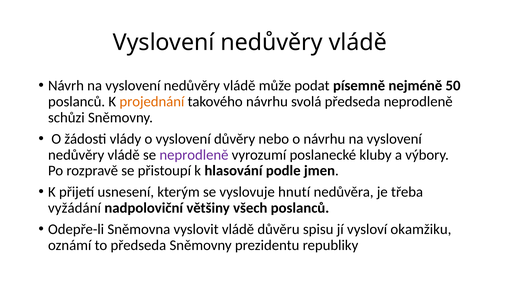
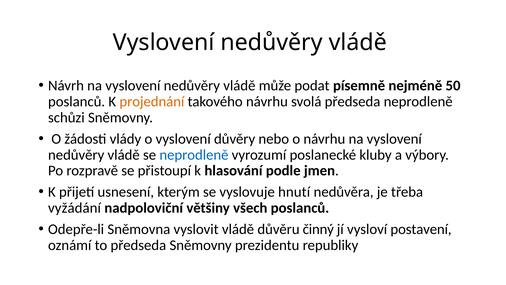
neprodleně colour: purple -> blue (194, 155)
spisu: spisu -> činný (318, 229)
okamžiku: okamžiku -> postavení (421, 229)
